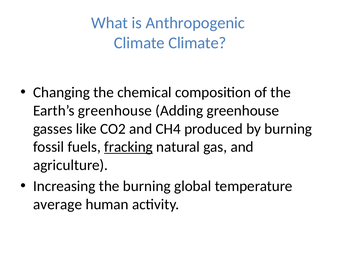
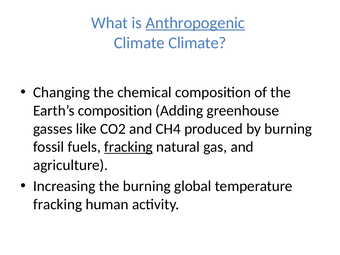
Anthropogenic underline: none -> present (195, 23)
Earth’s greenhouse: greenhouse -> composition (115, 111)
average: average -> fracking (58, 204)
